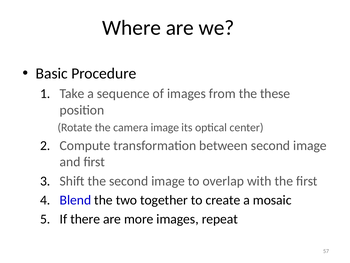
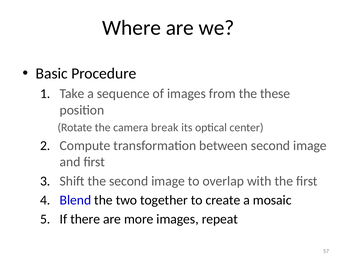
camera image: image -> break (165, 127)
